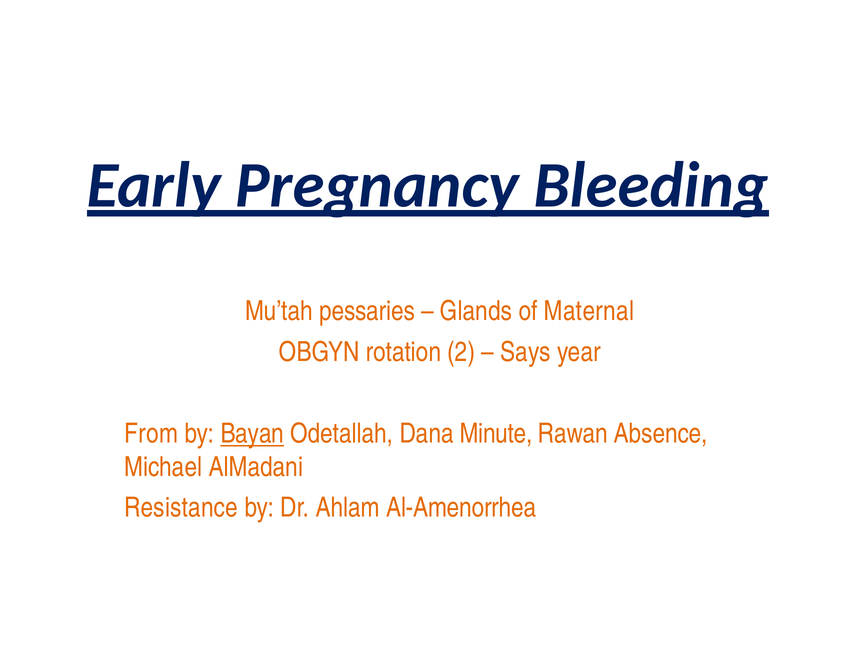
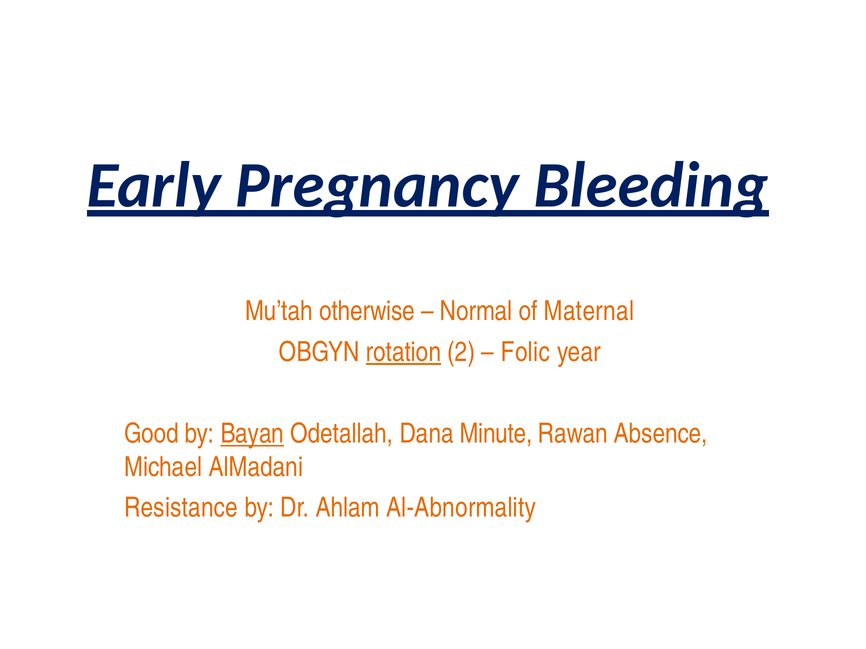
pessaries: pessaries -> otherwise (367, 312)
Glands: Glands -> Normal (476, 312)
rotation underline: none -> present (404, 352)
Says: Says -> Folic (525, 352)
From: From -> Good (151, 434)
Al-Amenorrhea: Al-Amenorrhea -> Al-Abnormality (461, 508)
